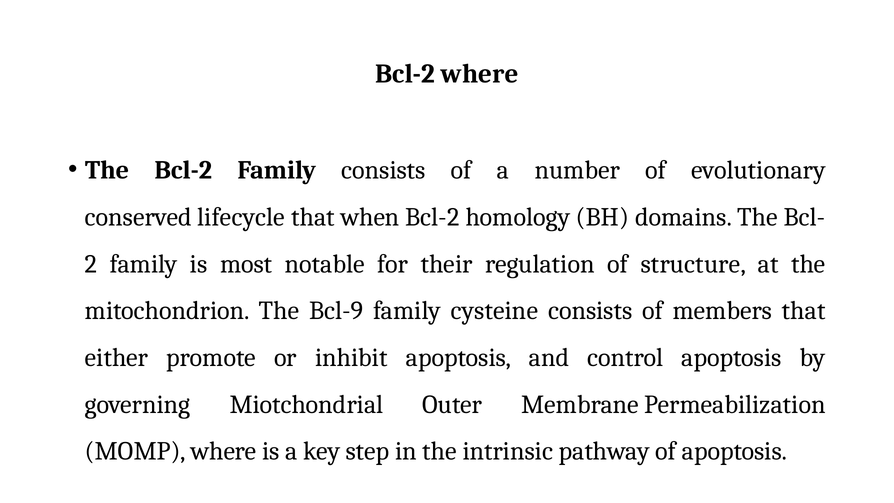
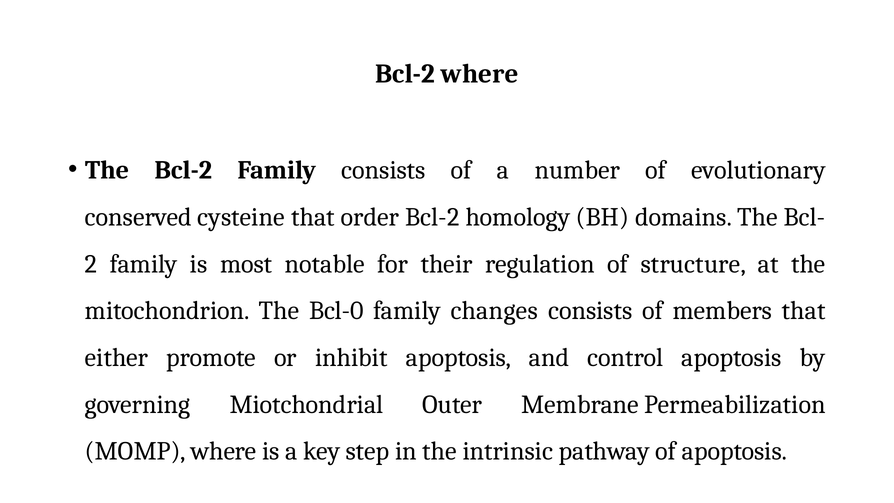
lifecycle: lifecycle -> cysteine (241, 217)
when: when -> order (370, 217)
Bcl-9: Bcl-9 -> Bcl-0 (336, 311)
cysteine: cysteine -> changes (494, 311)
